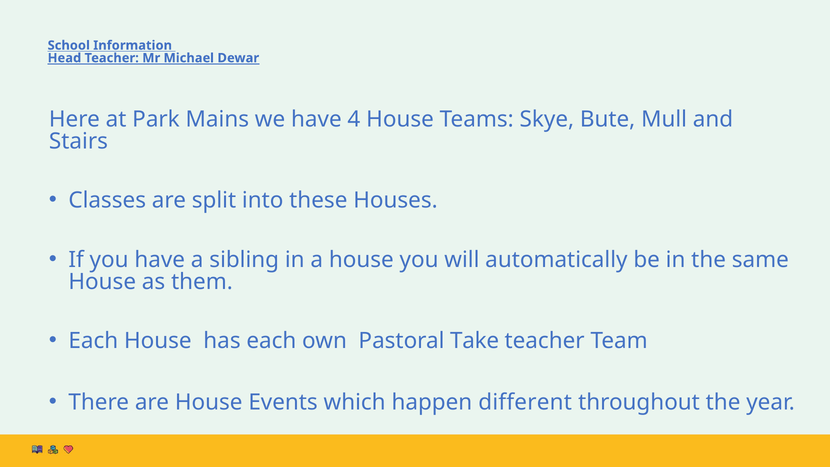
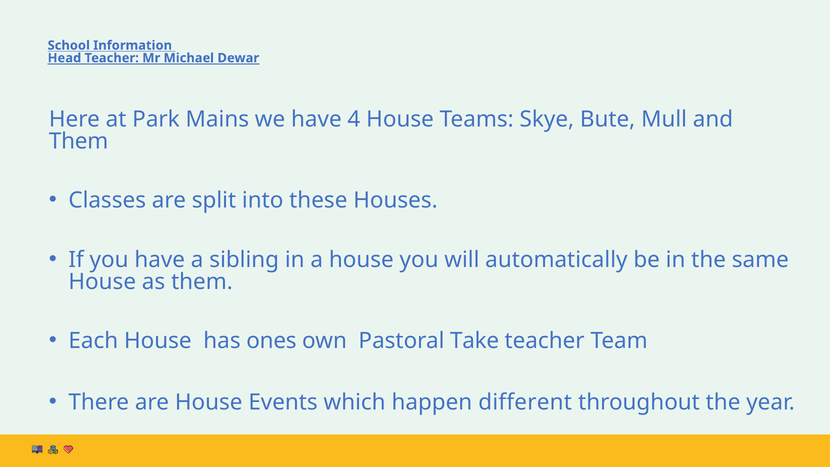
Stairs: Stairs -> Them (79, 141)
has each: each -> ones (271, 341)
